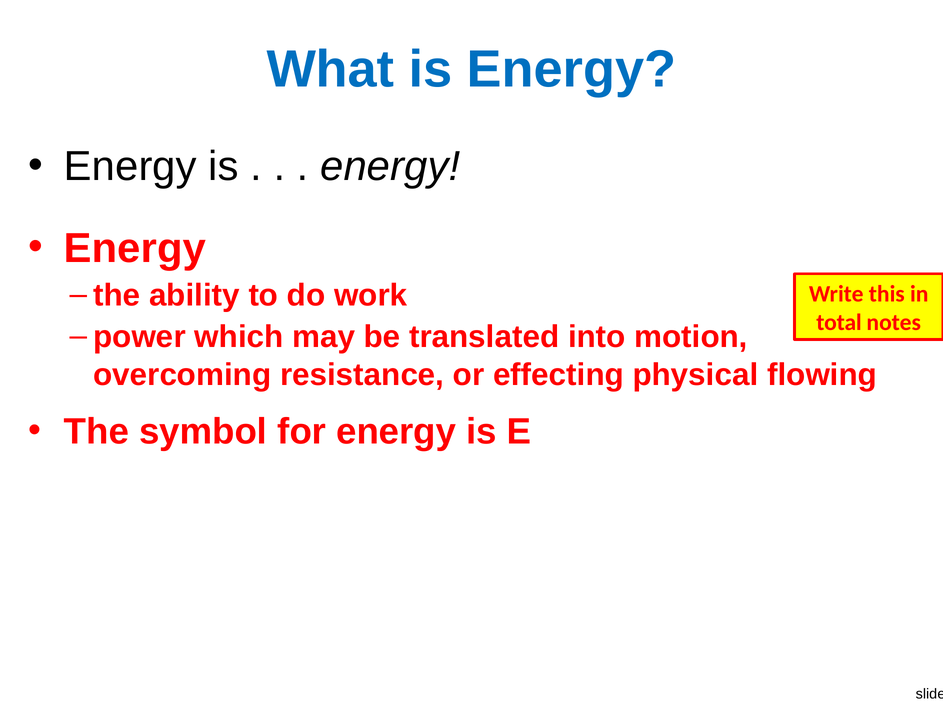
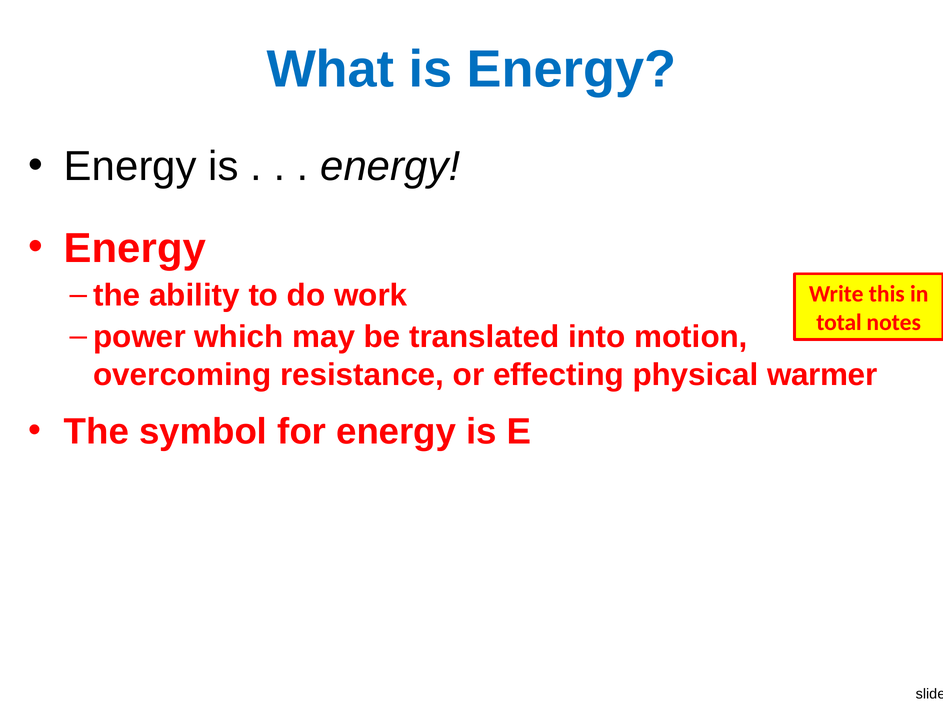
flowing: flowing -> warmer (822, 375)
